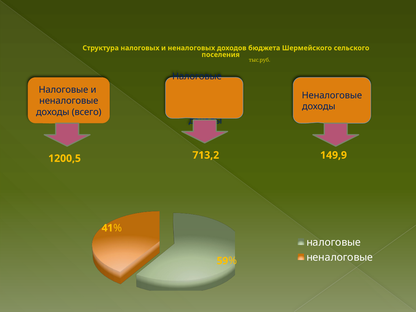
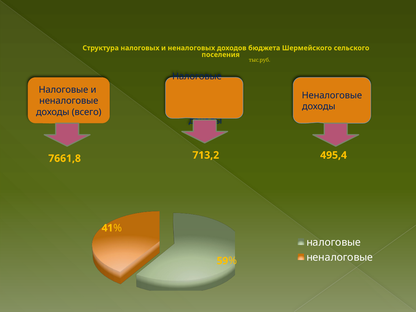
1200,5: 1200,5 -> 7661,8 (65, 158)
149,9: 149,9 -> 495,4 (334, 155)
